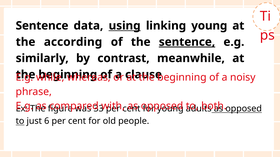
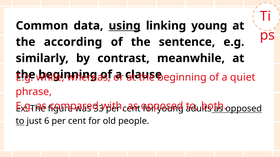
Sentence: Sentence -> Common (42, 26)
sentence underline: present -> none (187, 42)
noisy: noisy -> quiet (243, 77)
